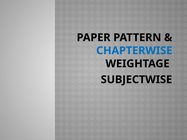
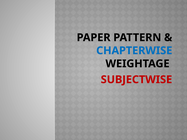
SUBJECTWISE colour: black -> red (136, 80)
